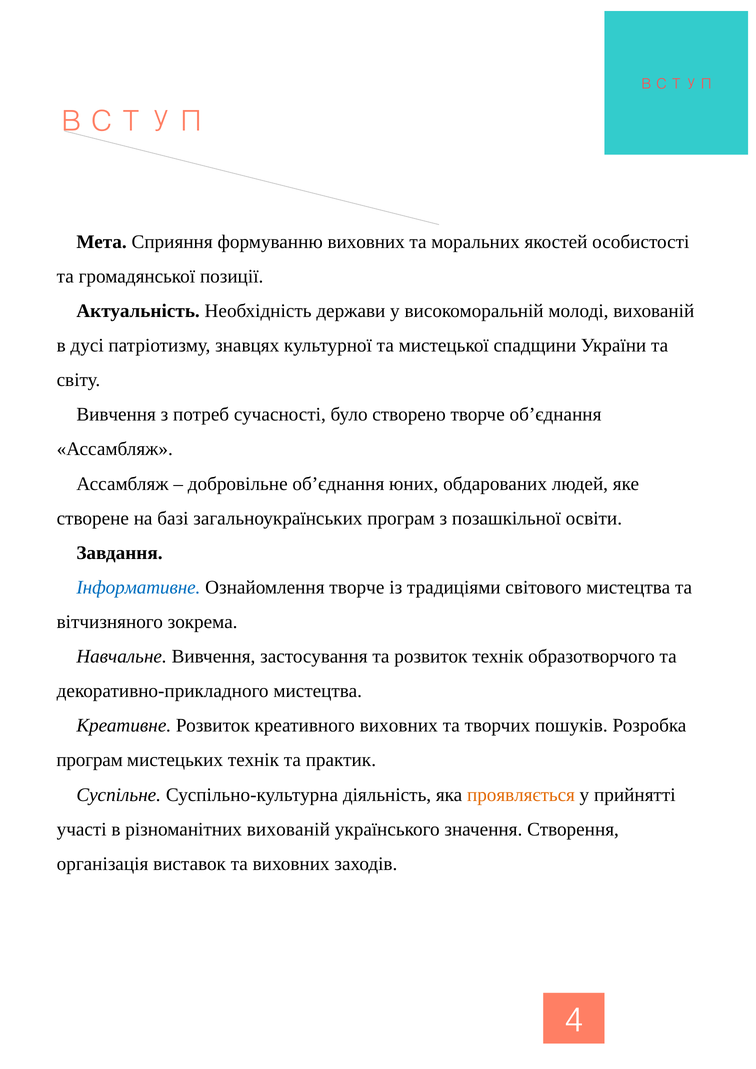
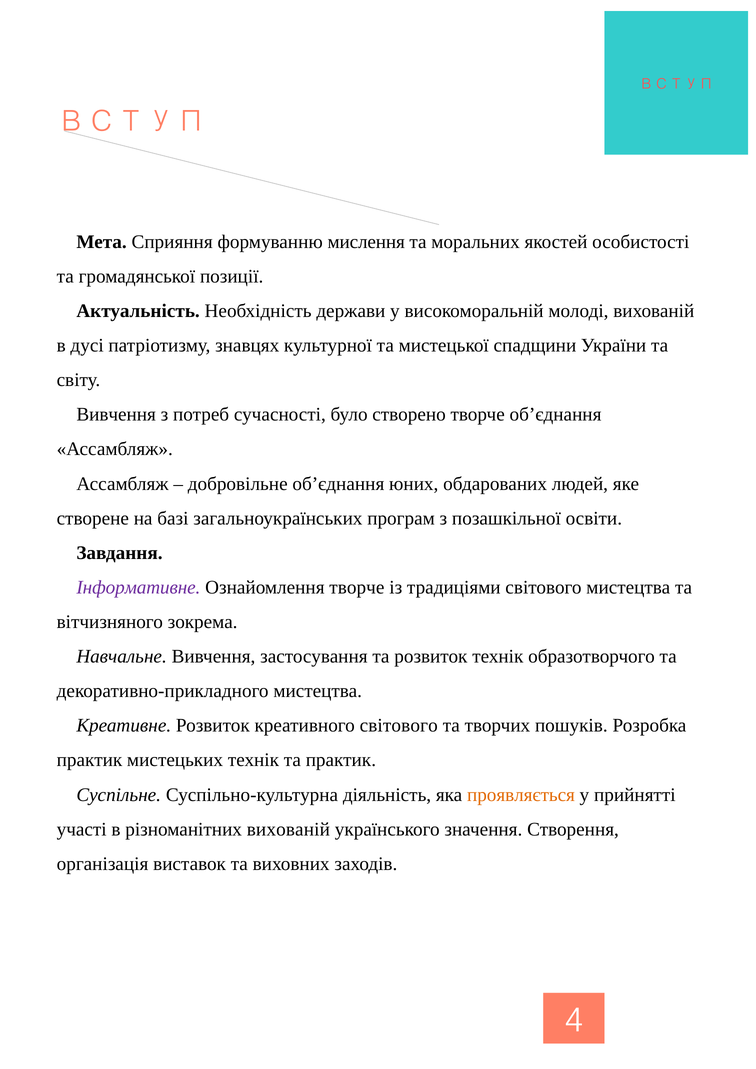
формуванню виховних: виховних -> мислення (366, 242)
Інформативне colour: blue -> purple (138, 587)
креативного виховних: виховних -> світового (399, 726)
програм: програм -> практик (89, 760)
